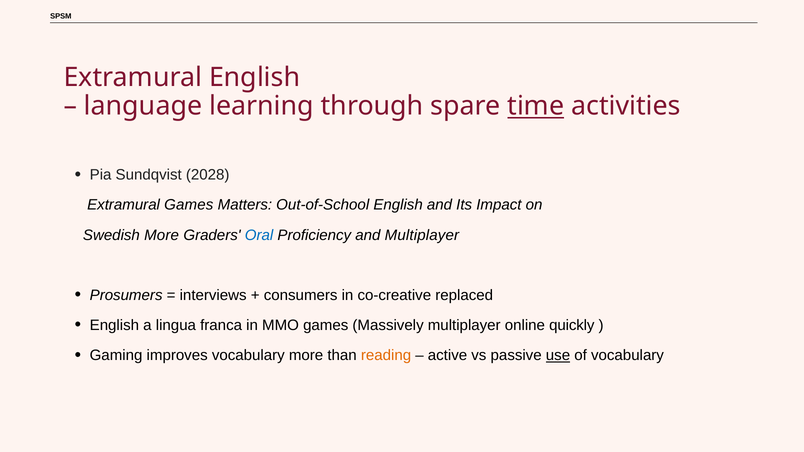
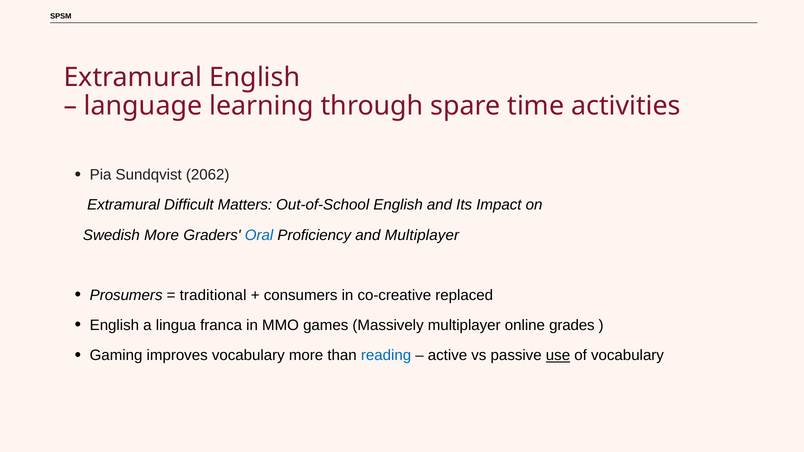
time underline: present -> none (536, 106)
2028: 2028 -> 2062 (208, 175)
Extramural Games: Games -> Difficult (189, 205)
interviews: interviews -> traditional (213, 295)
quickly: quickly -> grades (572, 325)
reading colour: orange -> blue (386, 356)
